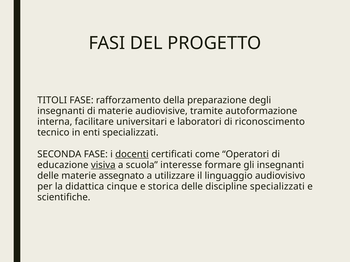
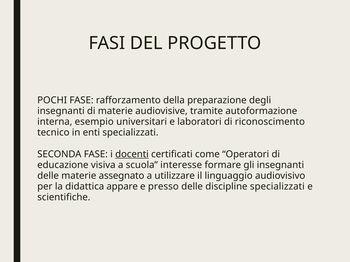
TITOLI: TITOLI -> POCHI (52, 100)
facilitare: facilitare -> esempio (94, 122)
visiva underline: present -> none (103, 165)
cinque: cinque -> appare (122, 187)
storica: storica -> presso (163, 187)
